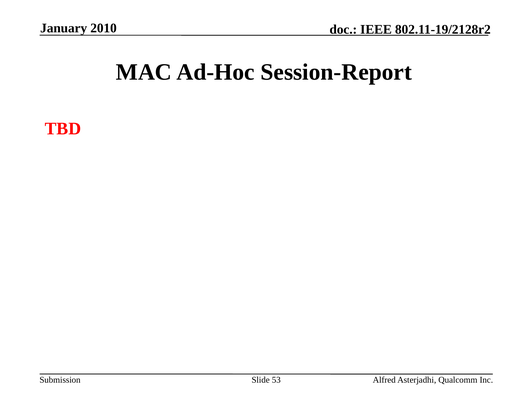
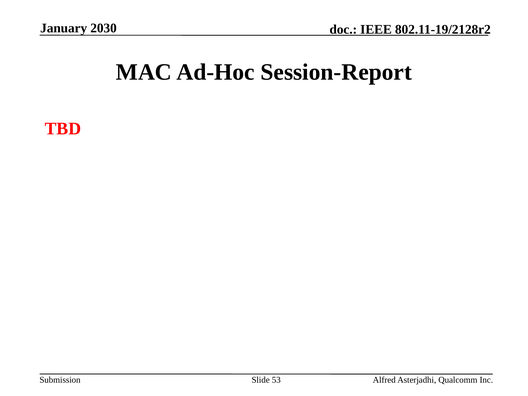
2010: 2010 -> 2030 (104, 28)
